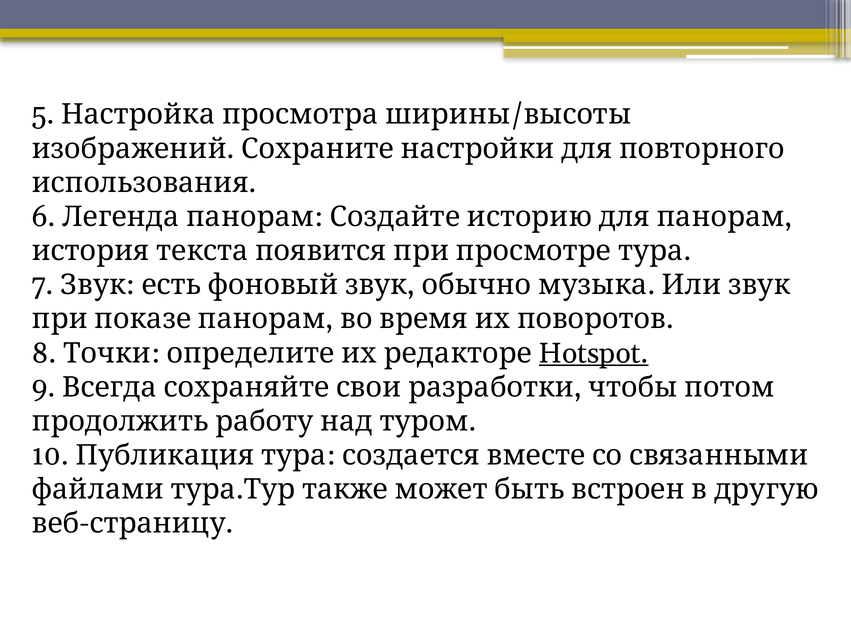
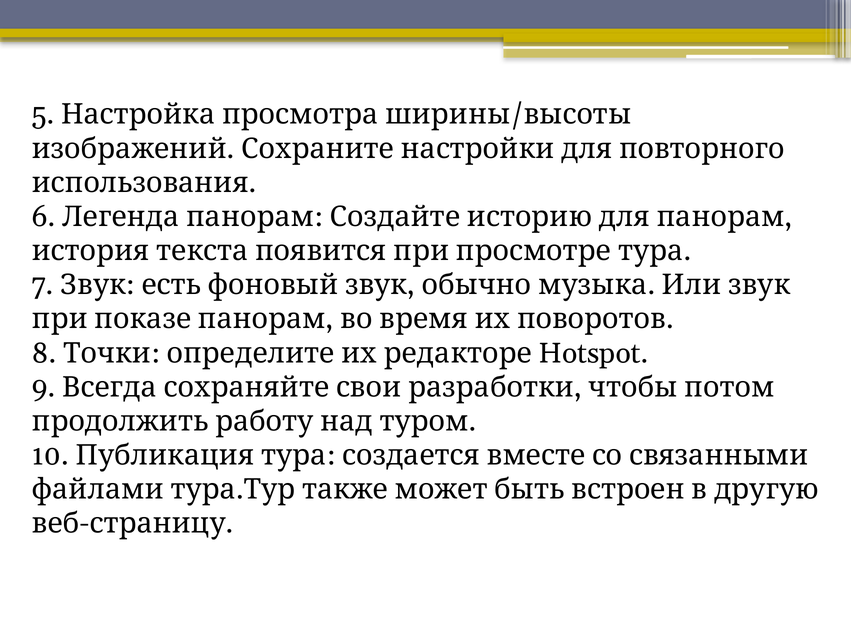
Hotspot underline: present -> none (594, 353)
